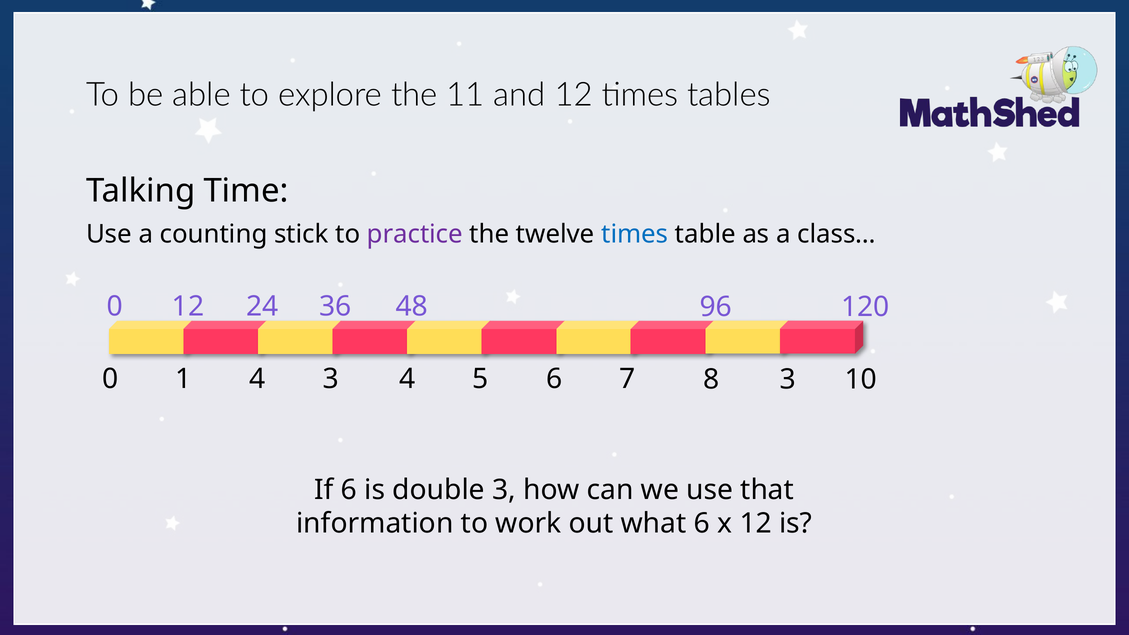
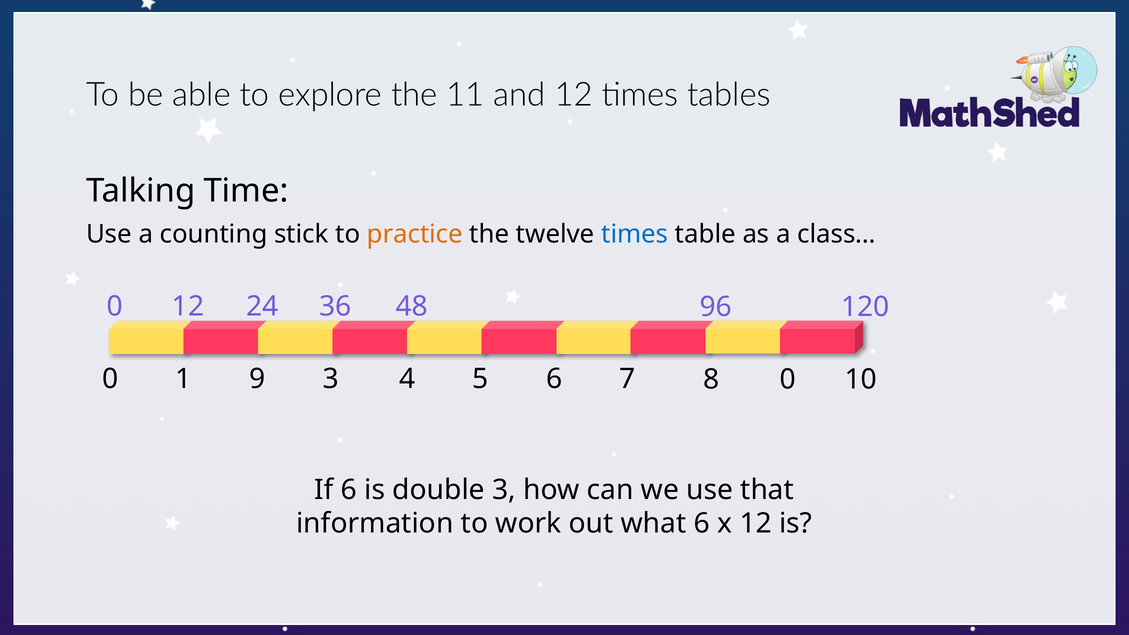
practice colour: purple -> orange (415, 234)
1 4: 4 -> 9 (258, 379)
8 3: 3 -> 0 (788, 380)
